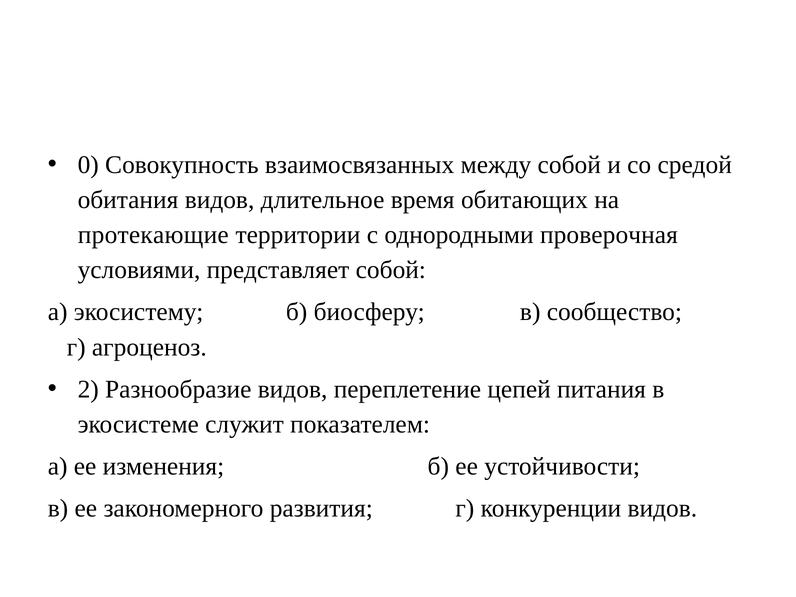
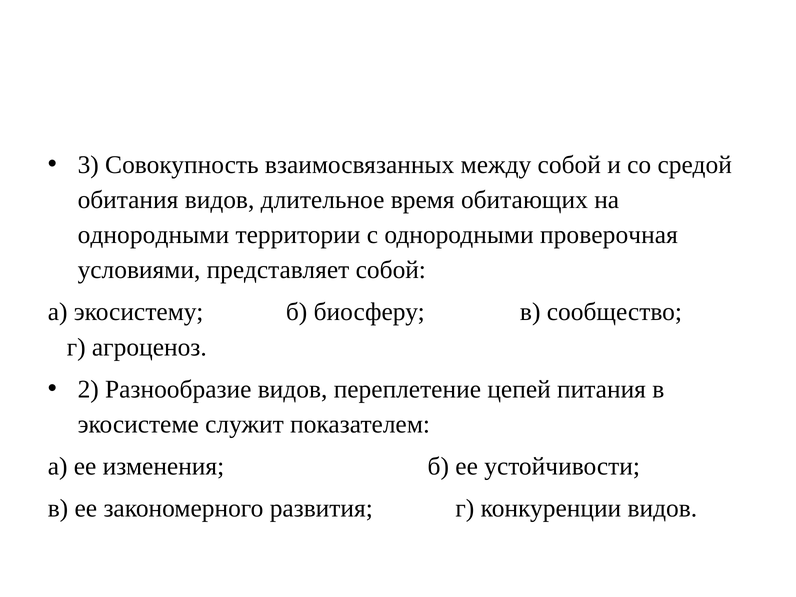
0: 0 -> 3 (88, 165)
протекающие: протекающие -> однородными (153, 235)
